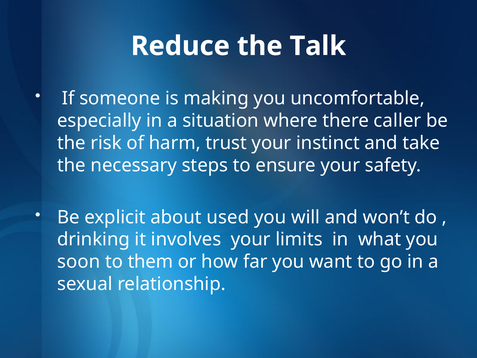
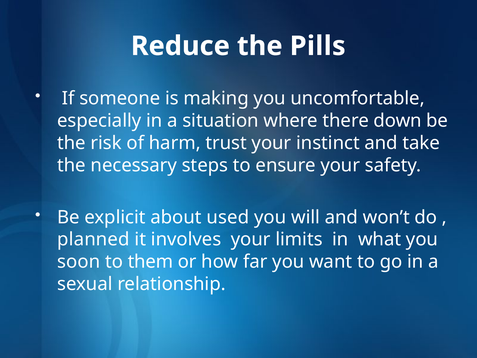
Talk: Talk -> Pills (318, 46)
caller: caller -> down (398, 121)
drinking: drinking -> planned (93, 239)
